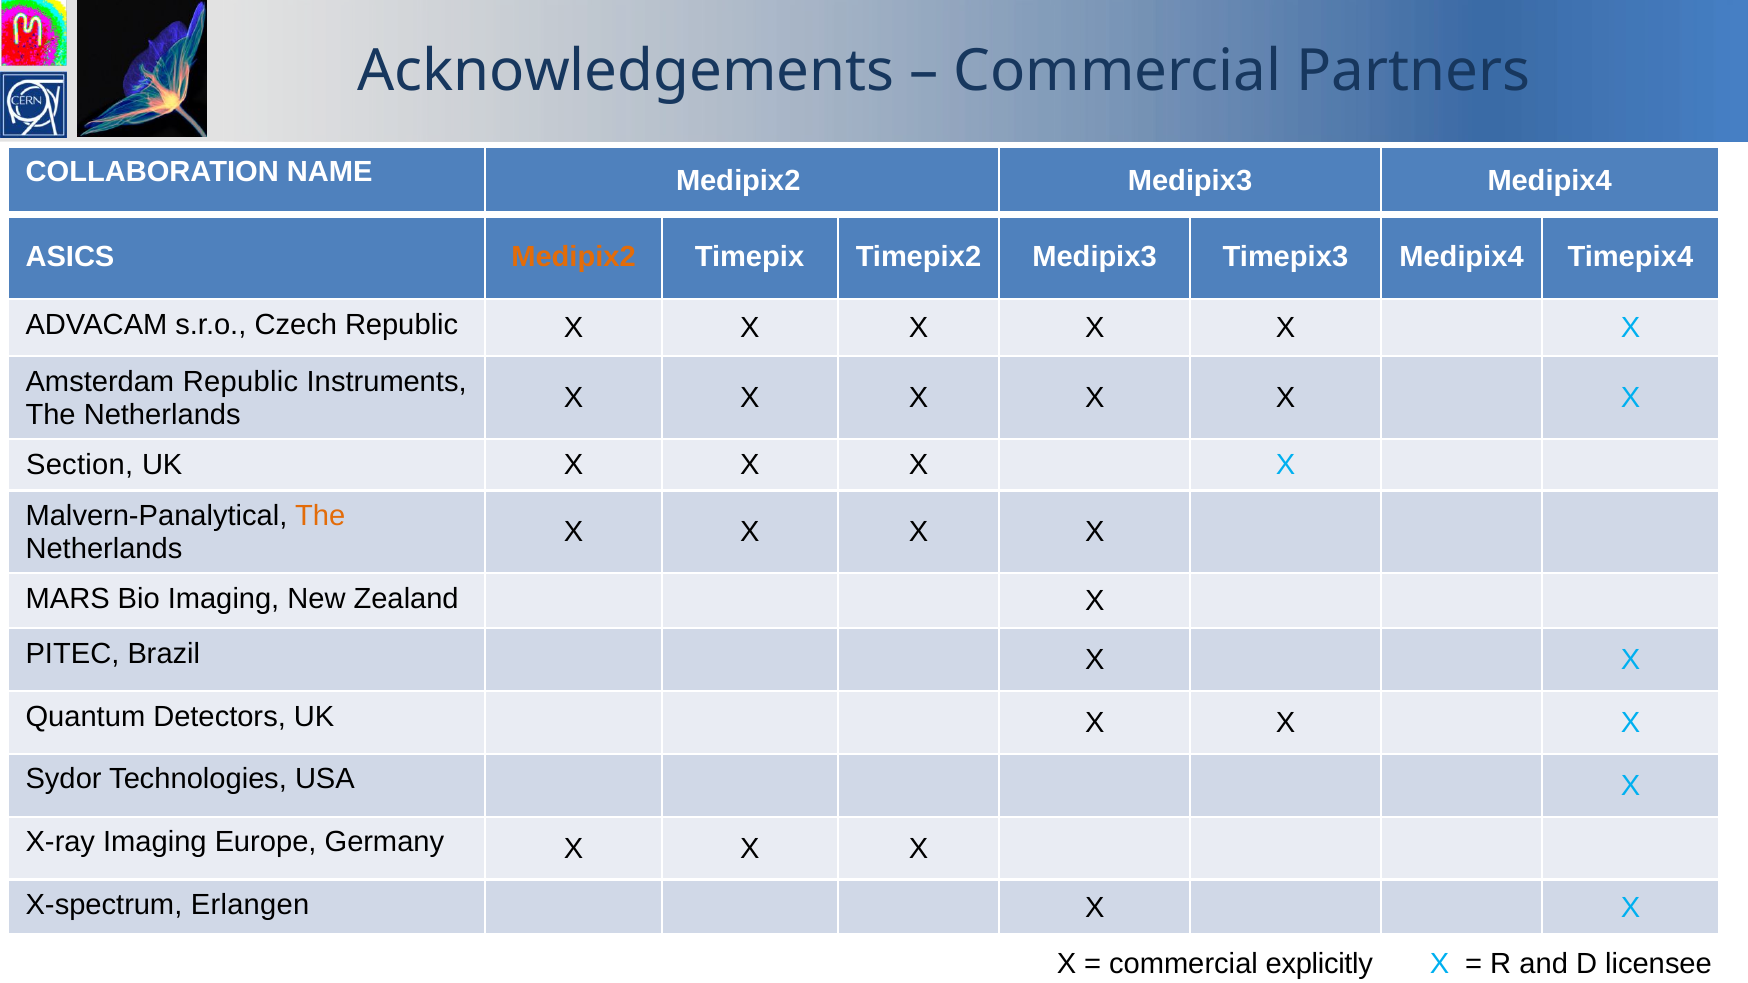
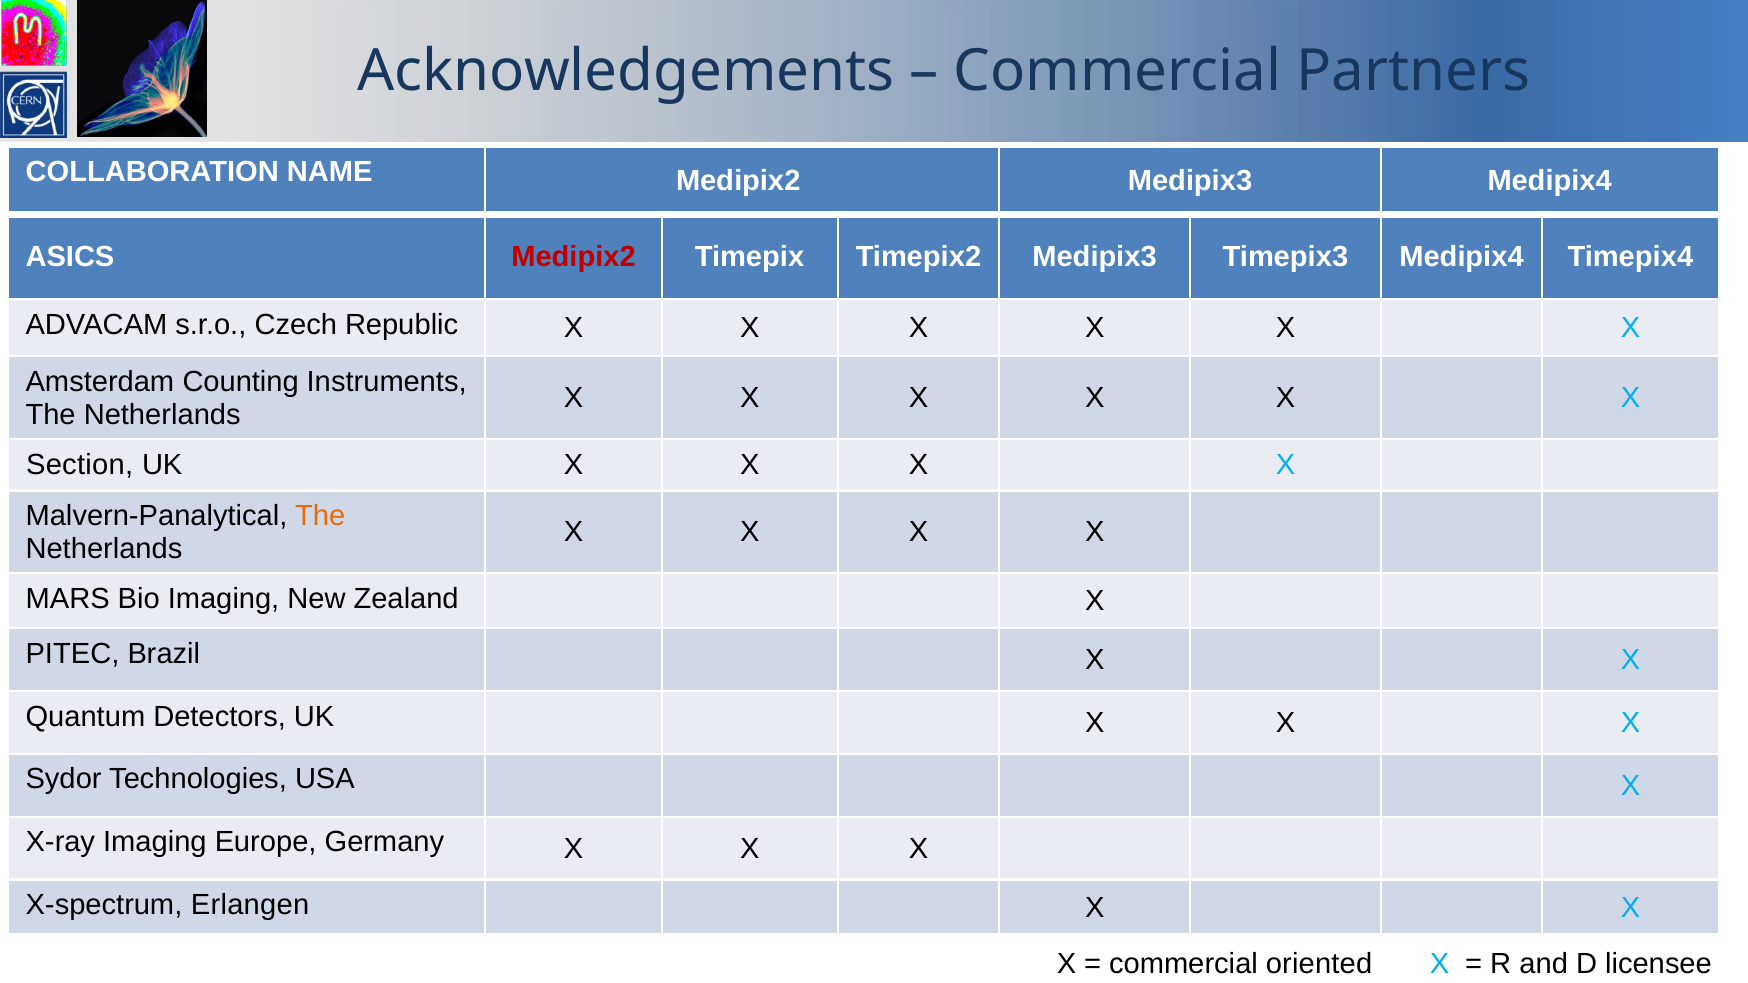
Medipix2 colour: orange -> red (574, 257)
Amsterdam Republic: Republic -> Counting (241, 382)
explicitly: explicitly -> oriented (1319, 964)
